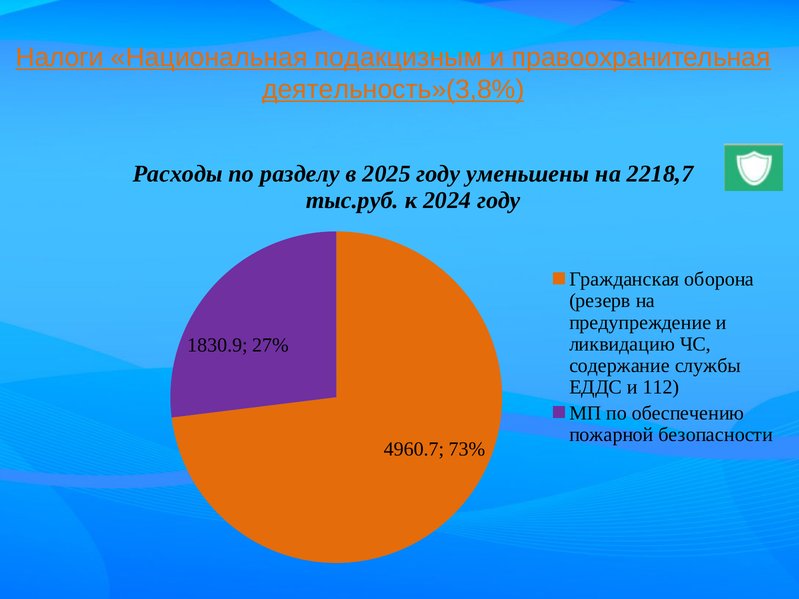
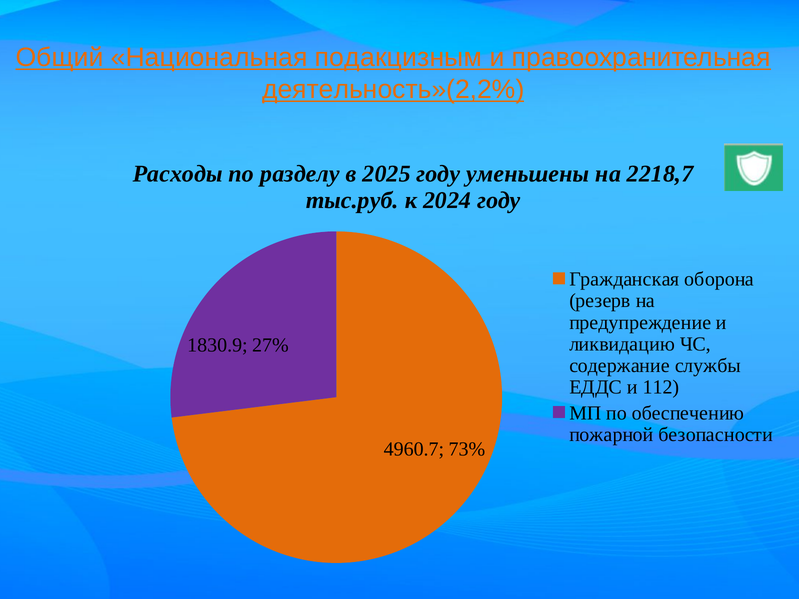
Налоги: Налоги -> Общий (59, 58)
деятельность»(3,8%: деятельность»(3,8% -> деятельность»(2,2% (393, 90)
